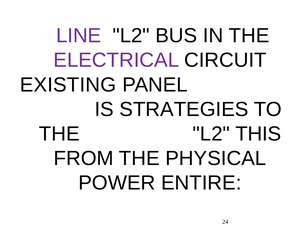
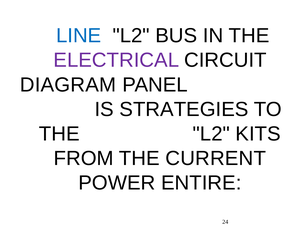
LINE colour: purple -> blue (79, 36)
EXISTING: EXISTING -> DIAGRAM (68, 85)
THIS: THIS -> KITS (258, 134)
PHYSICAL: PHYSICAL -> CURRENT (216, 158)
